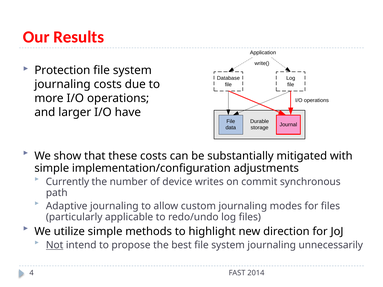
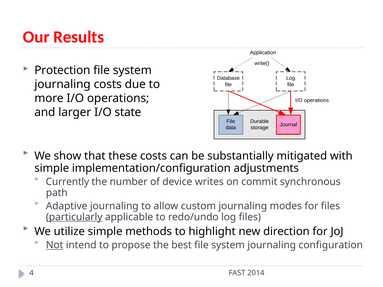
have: have -> state (128, 112)
particularly underline: none -> present (74, 217)
unnecessarily: unnecessarily -> configuration (331, 245)
